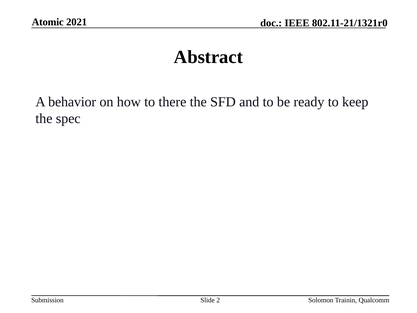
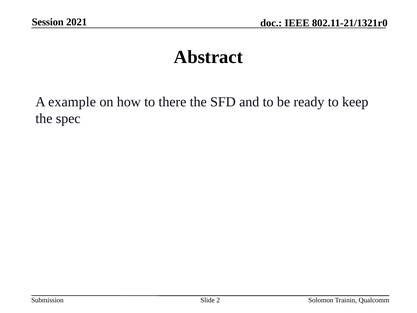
Atomic: Atomic -> Session (48, 22)
behavior: behavior -> example (72, 102)
